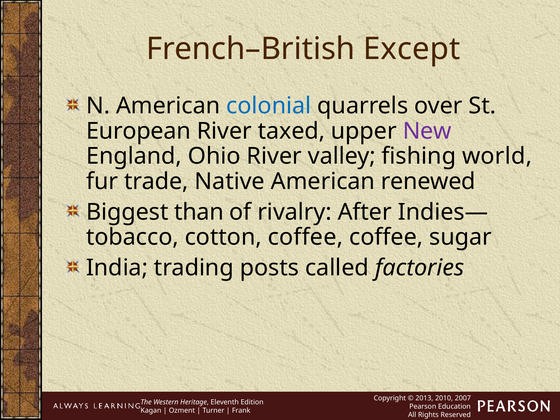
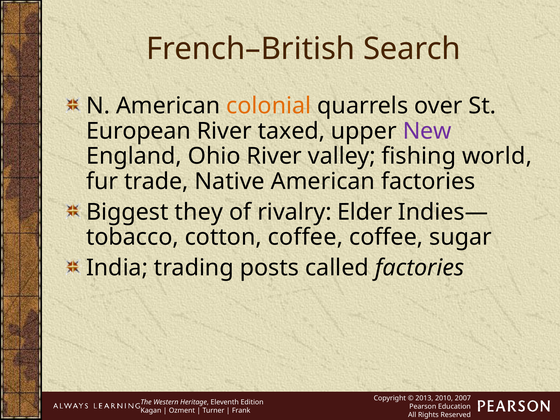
Except: Except -> Search (412, 49)
colonial colour: blue -> orange (269, 106)
American renewed: renewed -> factories (428, 181)
than: than -> they (199, 212)
After: After -> Elder (365, 212)
